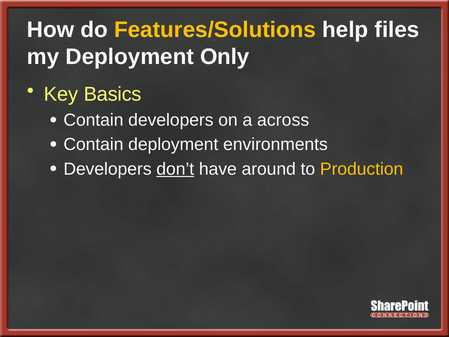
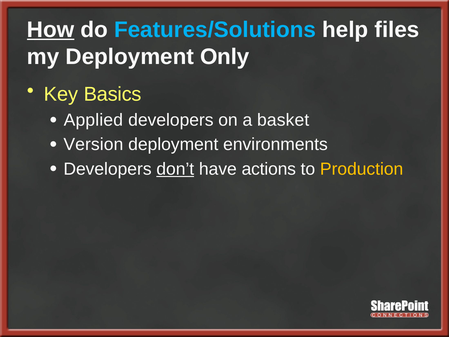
How underline: none -> present (51, 30)
Features/Solutions colour: yellow -> light blue (215, 30)
Contain: Contain -> Applied (93, 120)
across: across -> basket (283, 120)
Contain: Contain -> Version (93, 144)
around: around -> actions (269, 169)
